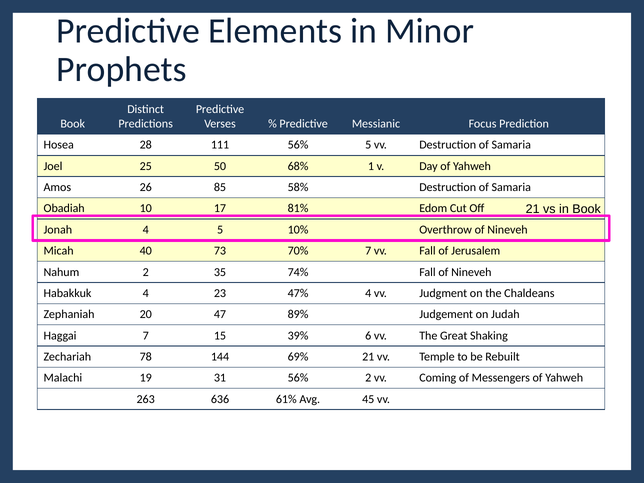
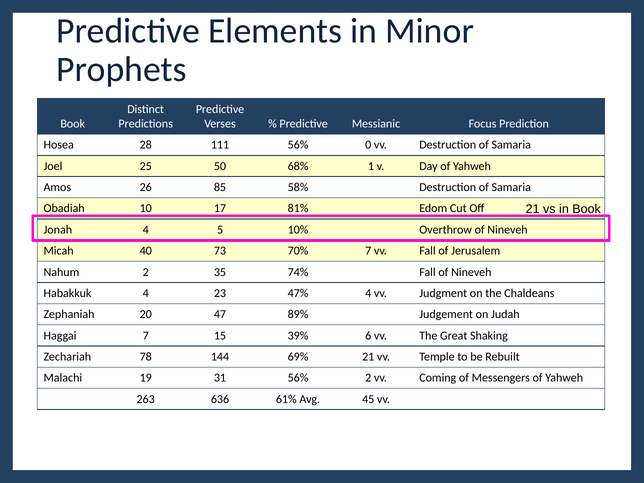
56% 5: 5 -> 0 (368, 145)
